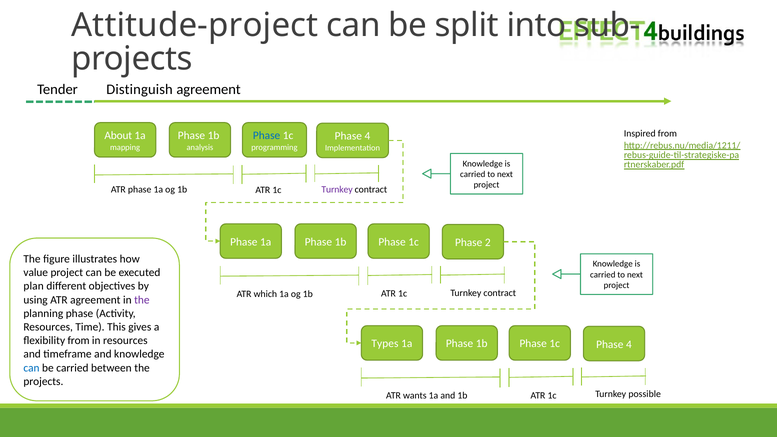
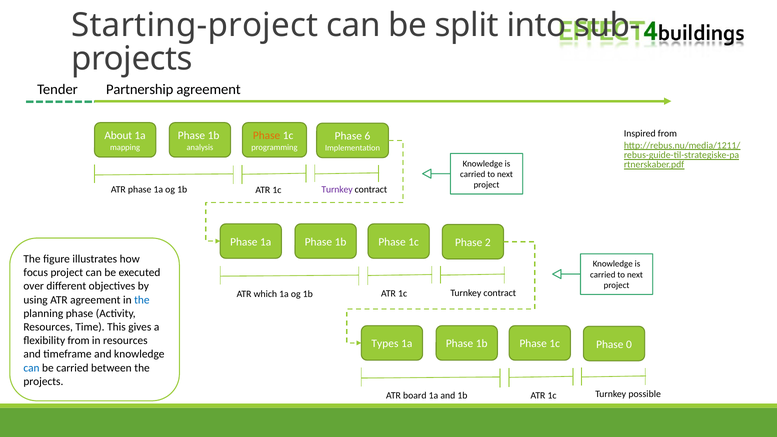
Attitude-project: Attitude-project -> Starting-project (195, 25)
Distinguish: Distinguish -> Partnership (140, 90)
Phase colour: blue -> orange (267, 136)
4: 4 -> 6 (367, 136)
value: value -> focus (36, 273)
plan: plan -> over (34, 286)
the colour: purple -> blue (142, 300)
1c Phase 4: 4 -> 0 (629, 344)
wants: wants -> board (415, 396)
